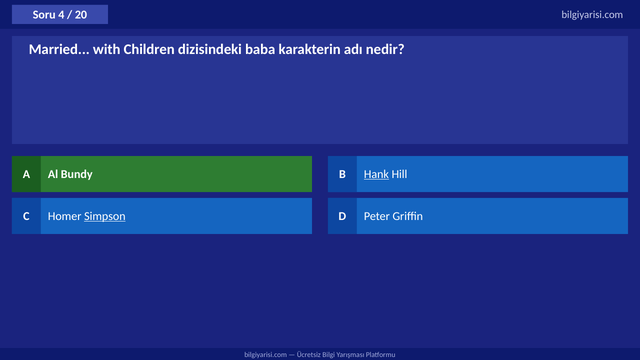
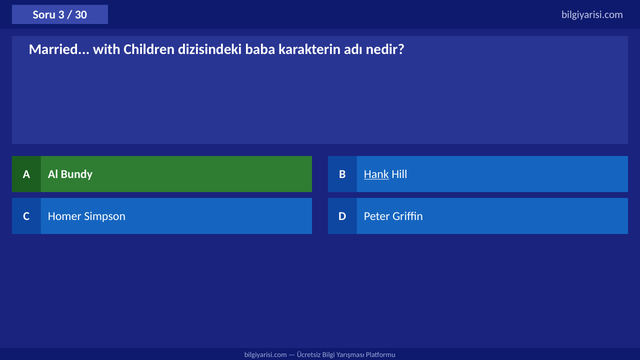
4: 4 -> 3 (61, 15)
20: 20 -> 30 (81, 15)
Simpson underline: present -> none (105, 216)
